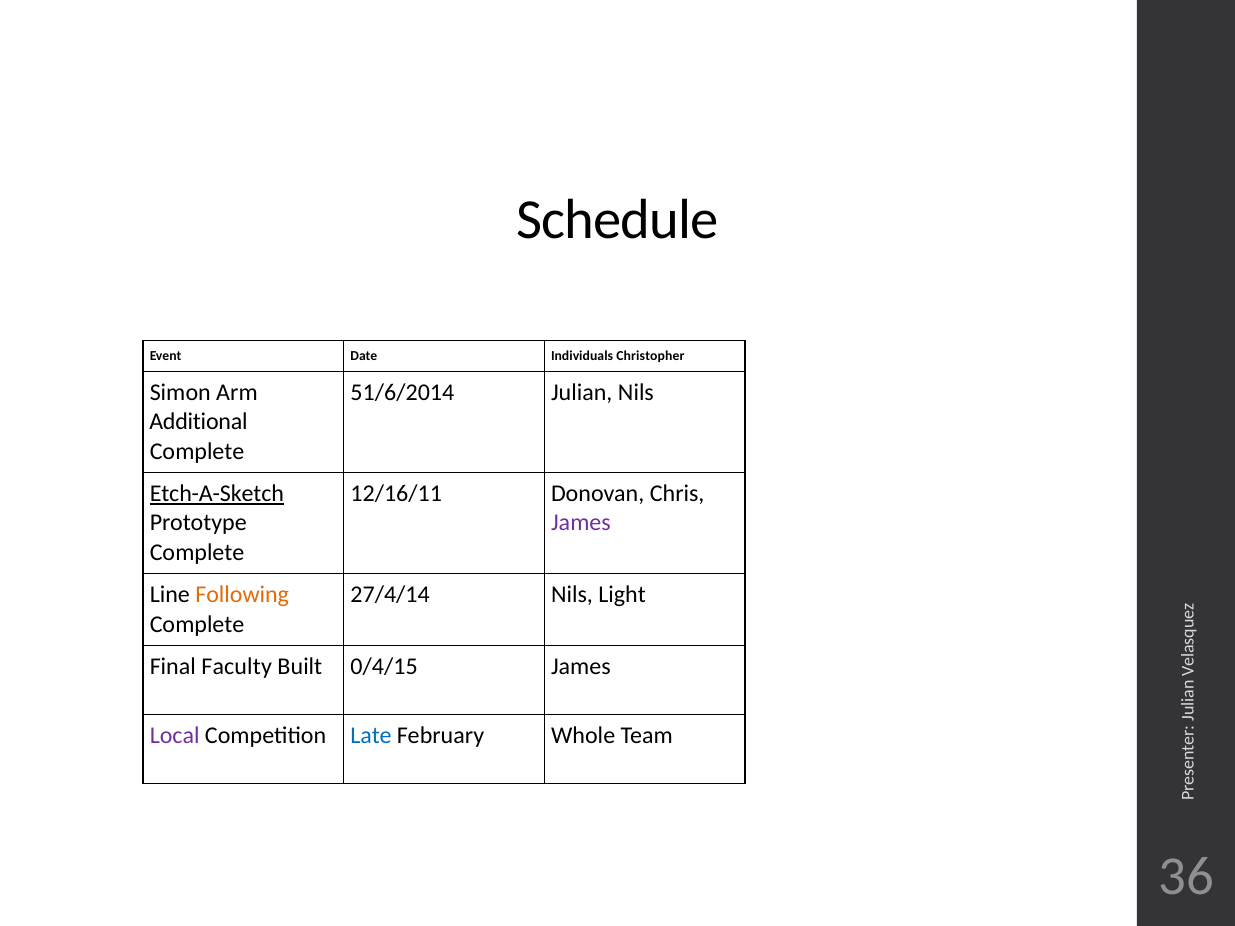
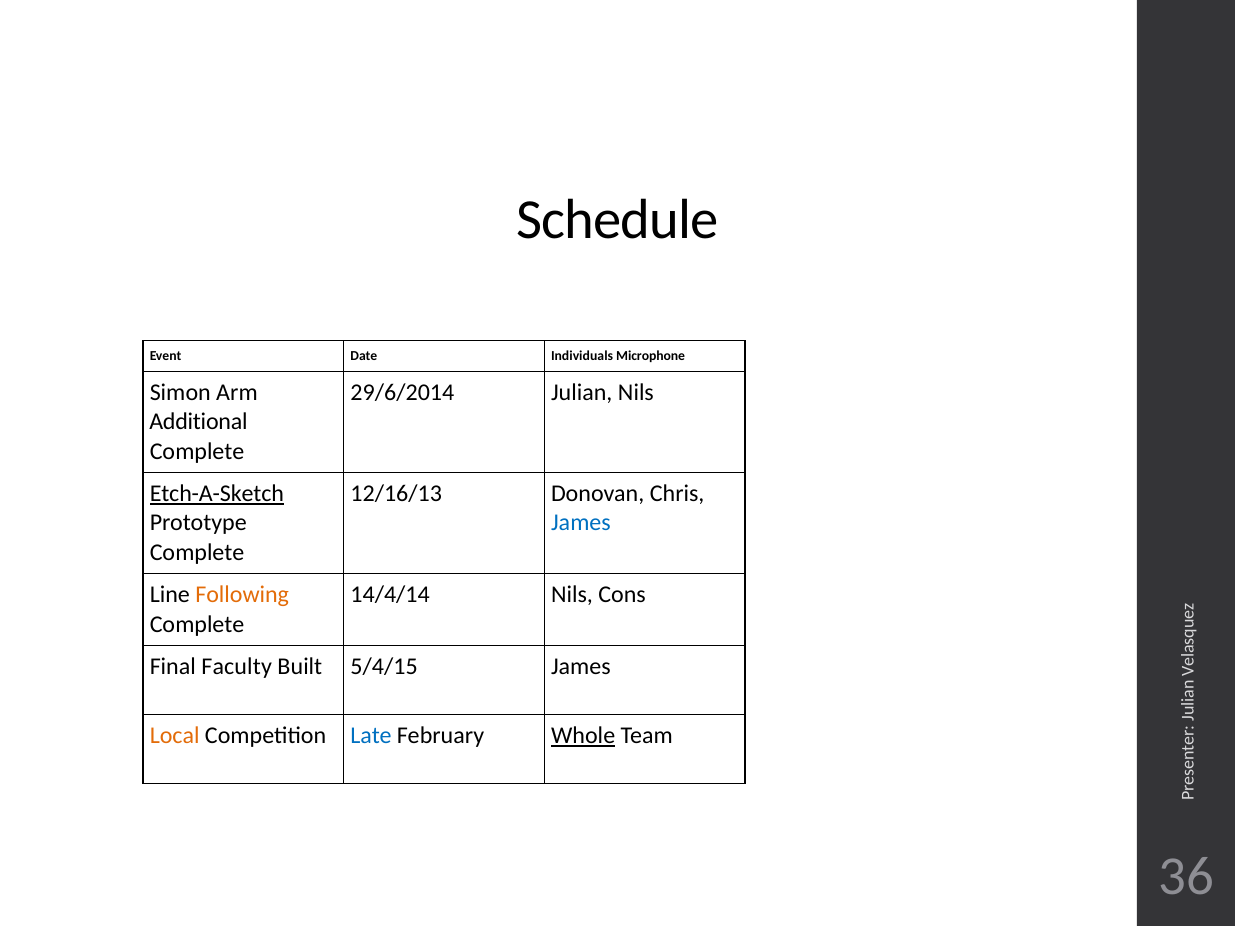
Christopher: Christopher -> Microphone (651, 356)
51/6/2014: 51/6/2014 -> 29/6/2014 (402, 393)
12/16/11: 12/16/11 -> 12/16/13 (396, 494)
James colour: purple -> blue (581, 523)
27/4/14: 27/4/14 -> 14/4/14 (390, 595)
Light: Light -> Cons (622, 595)
0/4/15: 0/4/15 -> 5/4/15 (384, 667)
Local colour: purple -> orange (175, 736)
Whole underline: none -> present (583, 736)
